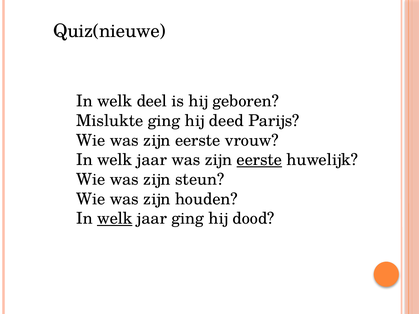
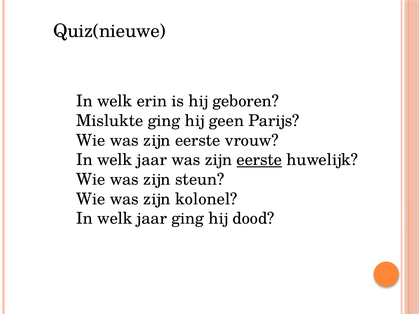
deel: deel -> erin (152, 101)
deed: deed -> geen (226, 121)
houden: houden -> kolonel (206, 199)
welk underline: present -> none (115, 219)
